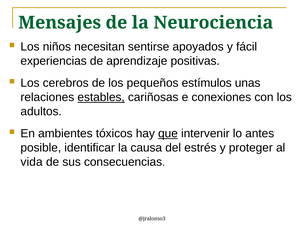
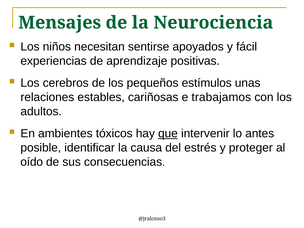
estables underline: present -> none (101, 97)
conexiones: conexiones -> trabajamos (221, 97)
vida: vida -> oído (32, 162)
